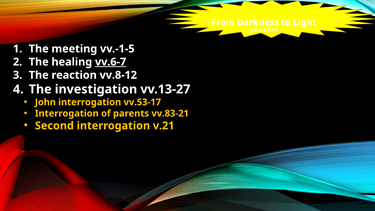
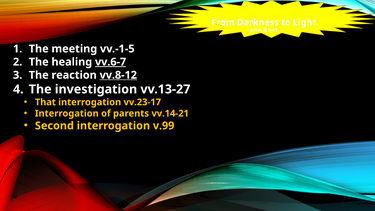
vv.8-12 underline: none -> present (118, 75)
John: John -> That (45, 102)
vv.53-17: vv.53-17 -> vv.23-17 (142, 102)
vv.83-21: vv.83-21 -> vv.14-21 (170, 113)
v.21: v.21 -> v.99 (164, 126)
